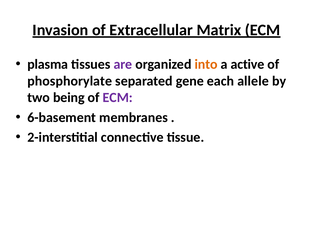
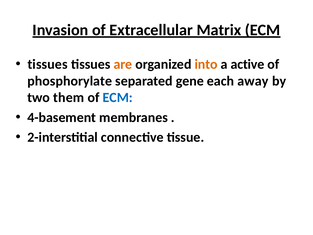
plasma: plasma -> tissues (48, 64)
are colour: purple -> orange (123, 64)
allele: allele -> away (253, 81)
being: being -> them (69, 98)
ECM colour: purple -> blue (118, 98)
6-basement: 6-basement -> 4-basement (62, 117)
